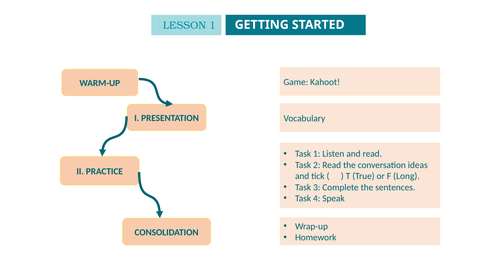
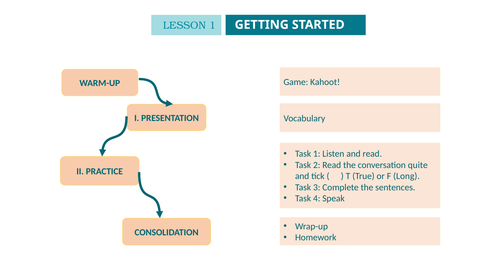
ideas: ideas -> quite (418, 165)
